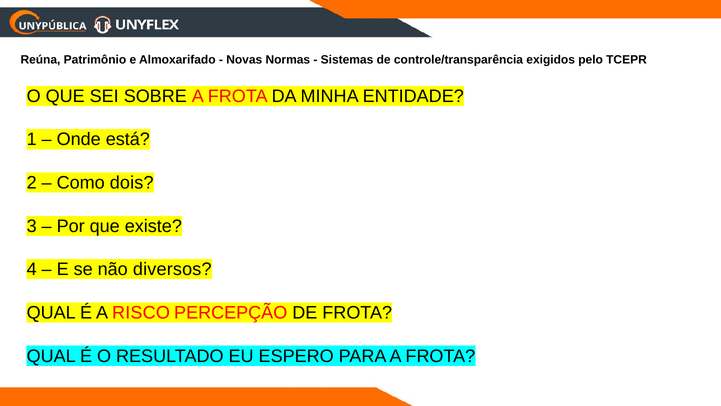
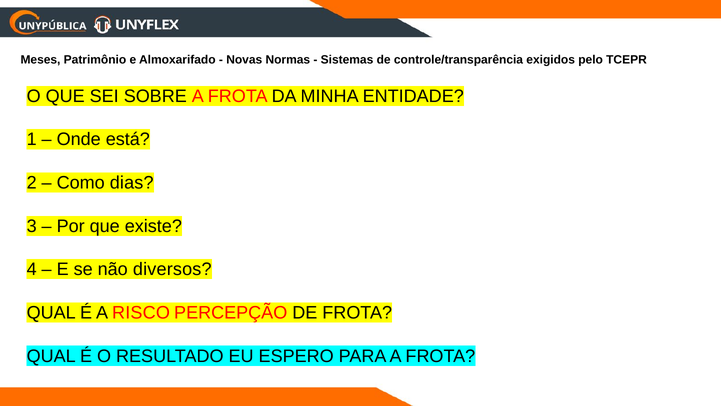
Reúna: Reúna -> Meses (40, 60)
dois: dois -> dias (132, 183)
